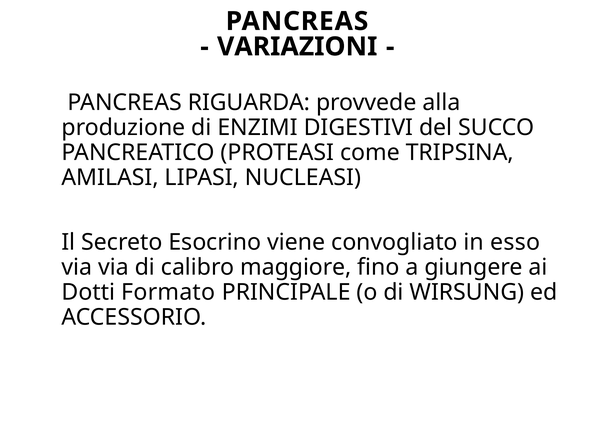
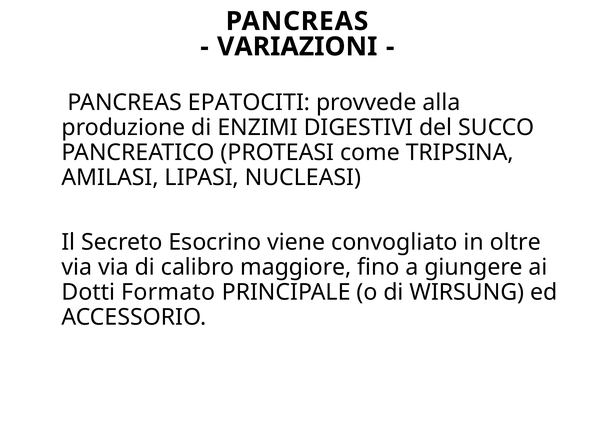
RIGUARDA: RIGUARDA -> EPATOCITI (249, 103)
esso: esso -> oltre (515, 242)
